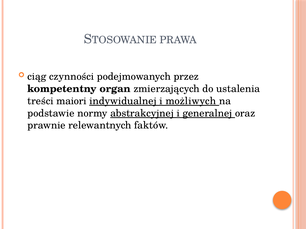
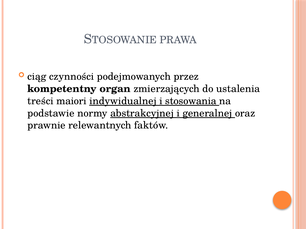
możliwych: możliwych -> stosowania (191, 101)
